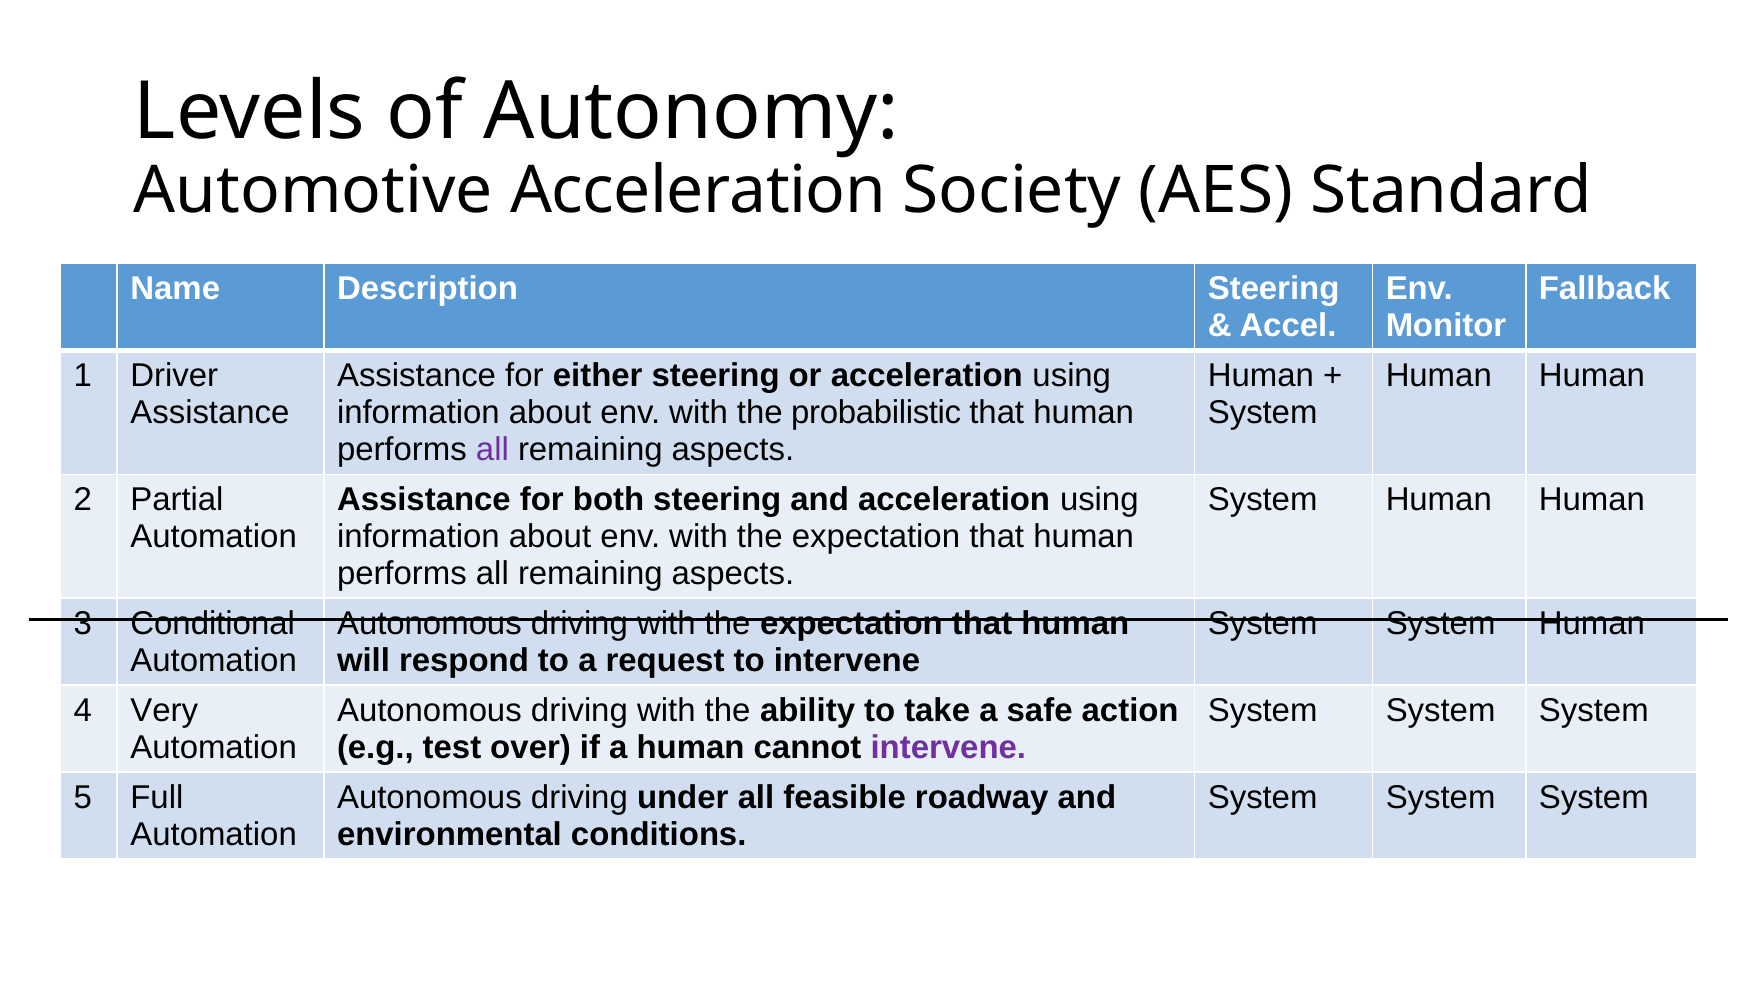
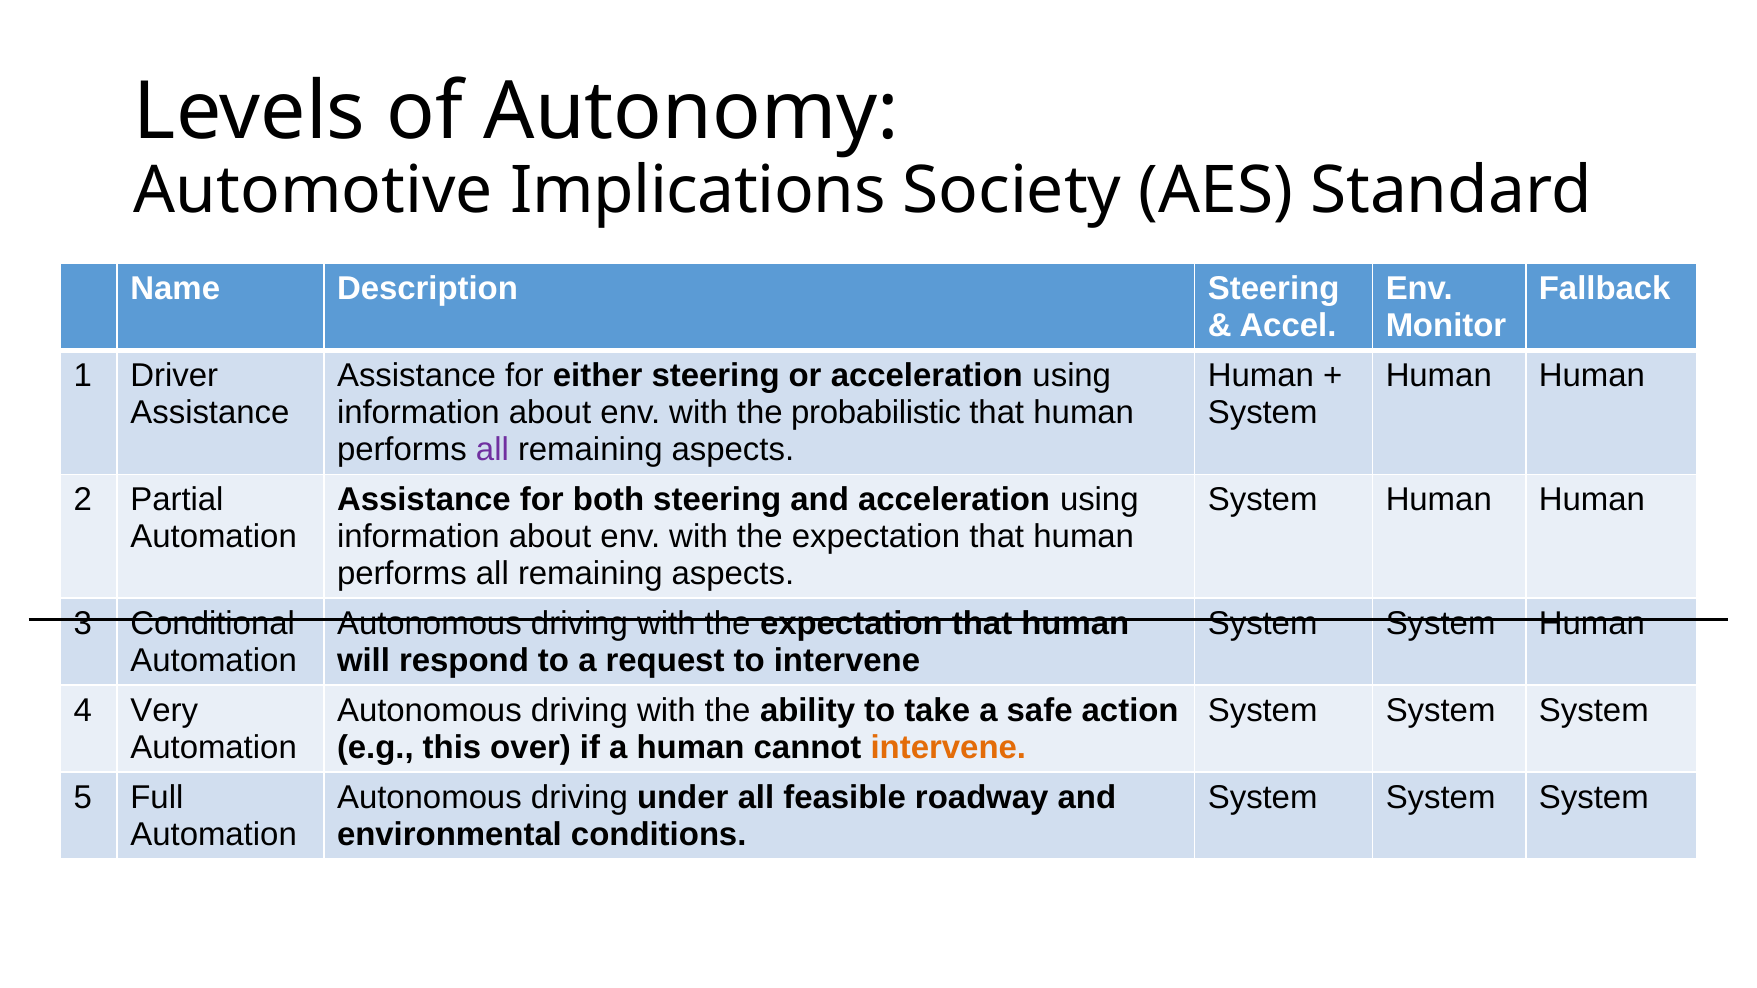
Automotive Acceleration: Acceleration -> Implications (698, 191)
test: test -> this (452, 748)
intervene colour: purple -> orange (948, 748)
